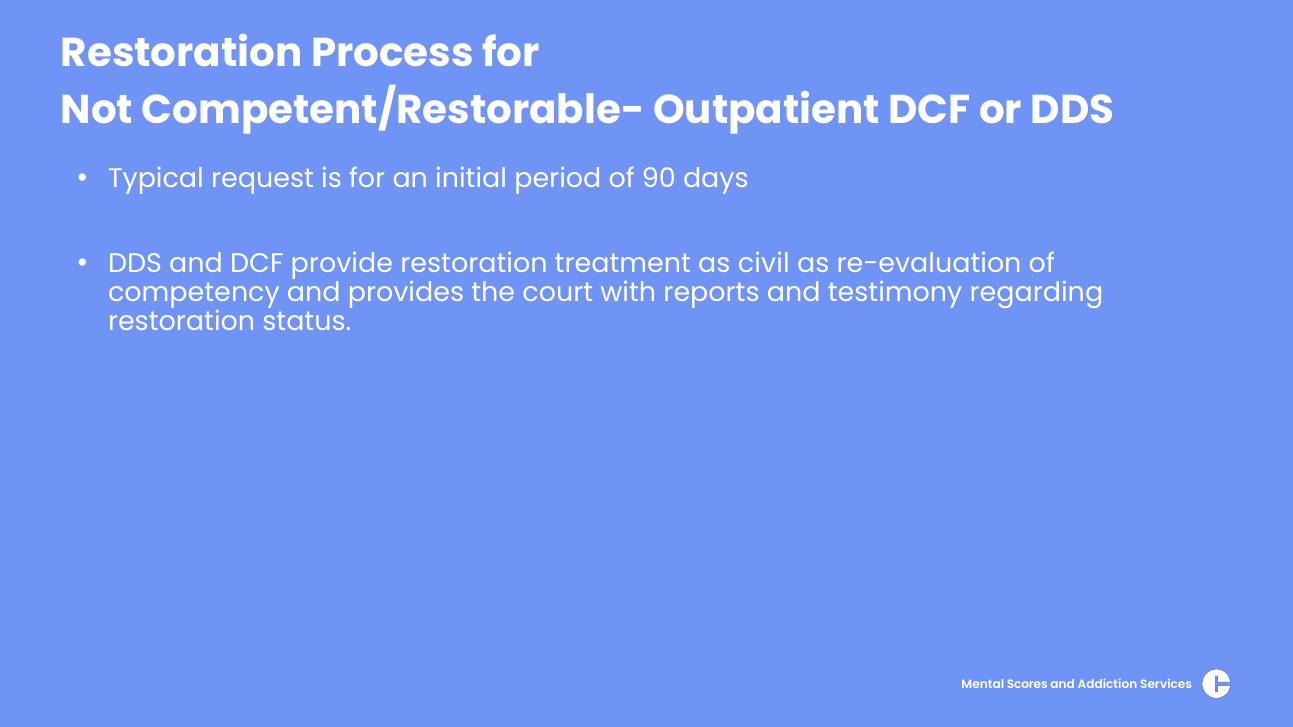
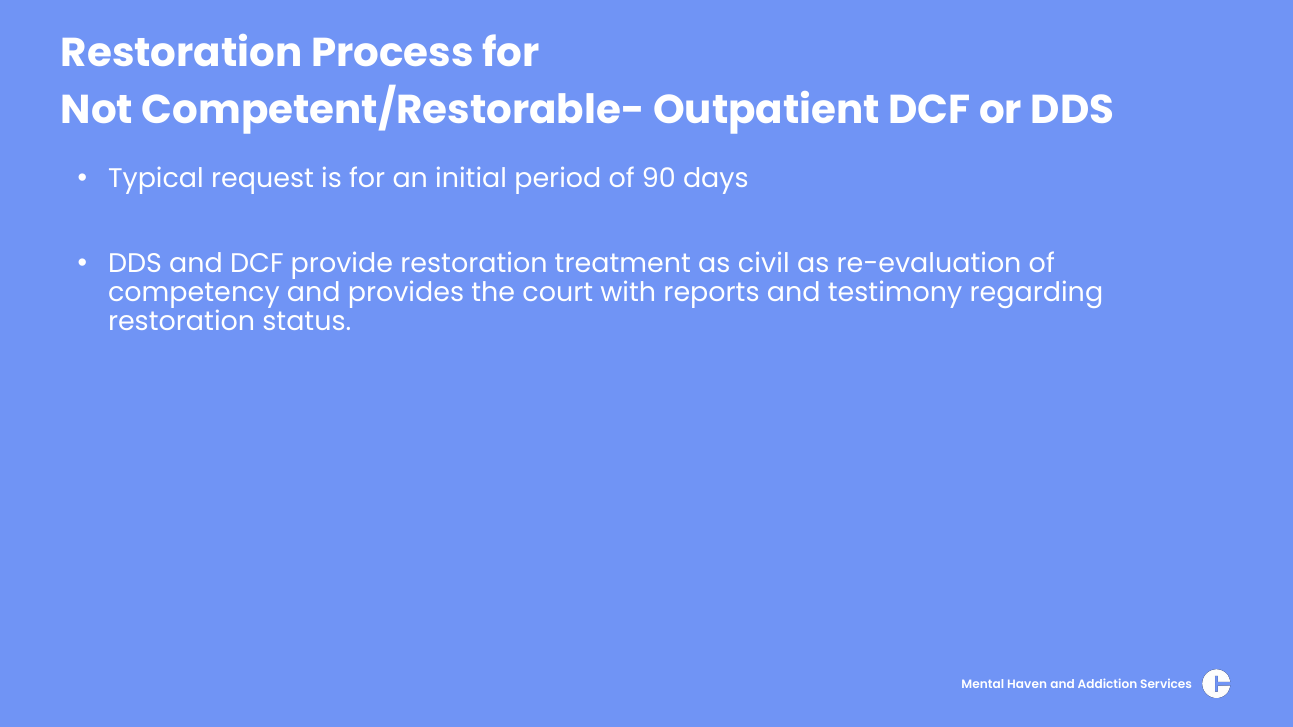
Scores: Scores -> Haven (1027, 684)
